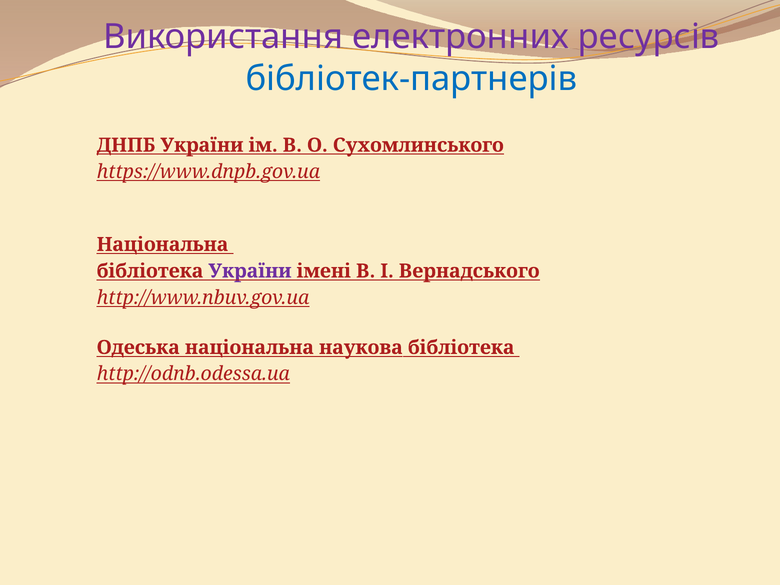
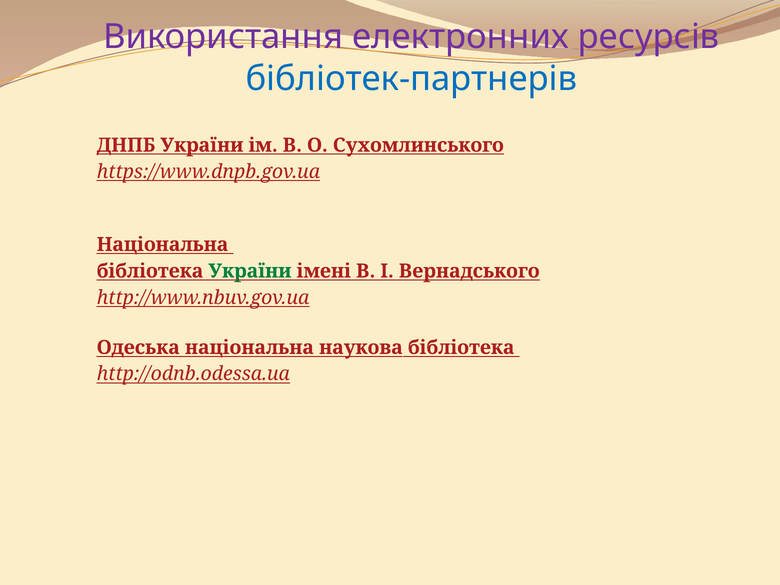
України colour: purple -> green (250, 271)
